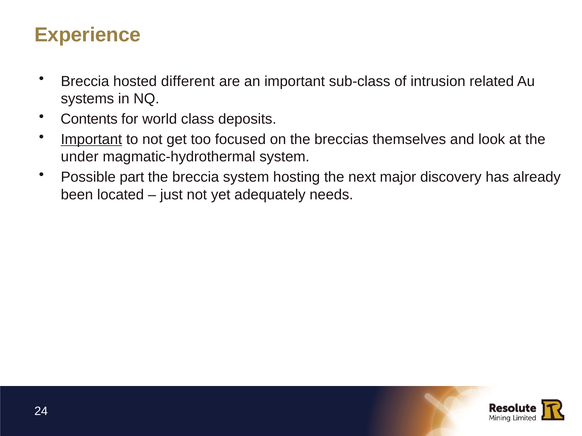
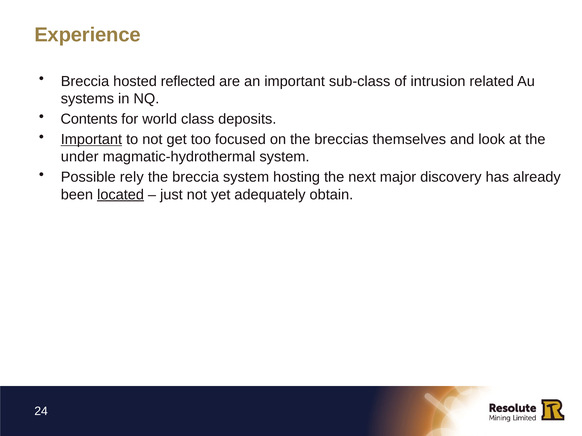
different: different -> reflected (188, 81)
part: part -> rely (132, 177)
located underline: none -> present (121, 195)
needs: needs -> obtain (331, 195)
